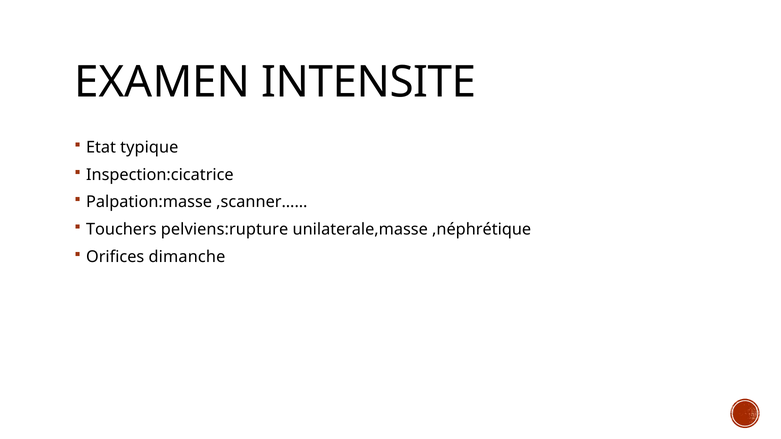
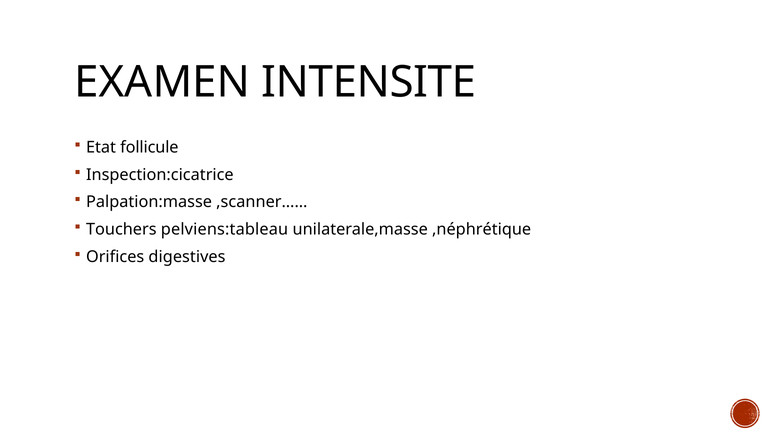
typique: typique -> follicule (149, 148)
pelviens:rupture: pelviens:rupture -> pelviens:tableau (225, 230)
dimanche: dimanche -> digestives (187, 257)
